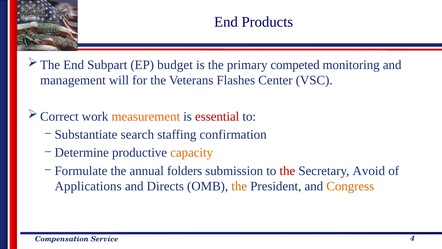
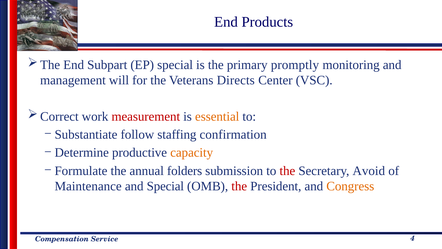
EP budget: budget -> special (175, 65)
competed: competed -> promptly (295, 65)
Flashes: Flashes -> Directs (236, 80)
measurement colour: orange -> red (146, 116)
essential colour: red -> orange (217, 116)
search: search -> follow (137, 134)
Applications: Applications -> Maintenance (88, 186)
and Directs: Directs -> Special (165, 186)
the colour: orange -> red (239, 186)
